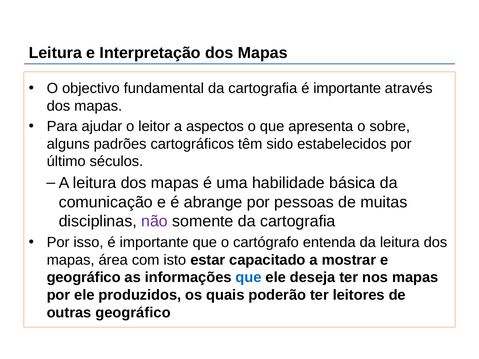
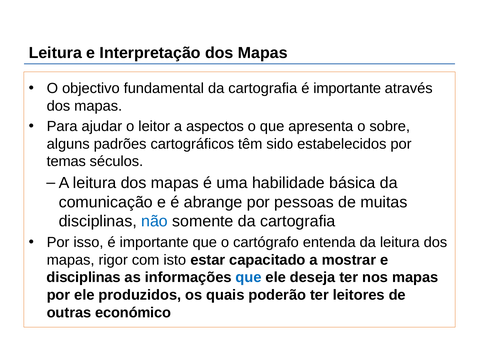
último: último -> temas (66, 161)
não colour: purple -> blue (155, 221)
área: área -> rigor (113, 260)
geográfico: geográfico -> disciplinas (84, 278)
outras geográfico: geográfico -> económico (133, 313)
